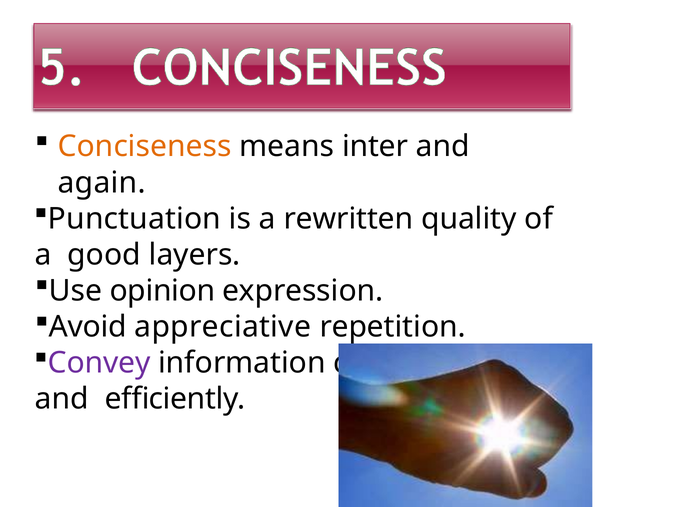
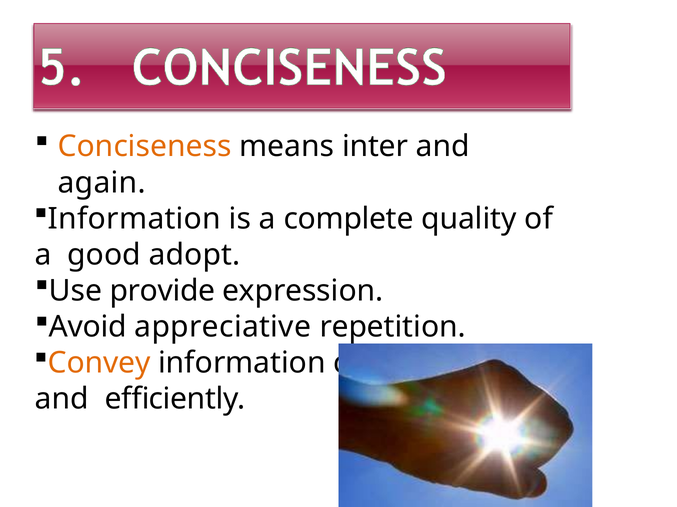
Punctuation: Punctuation -> Information (134, 219)
rewritten: rewritten -> complete (349, 219)
layers: layers -> adopt (195, 255)
opinion: opinion -> provide (162, 291)
Convey colour: purple -> orange (99, 364)
